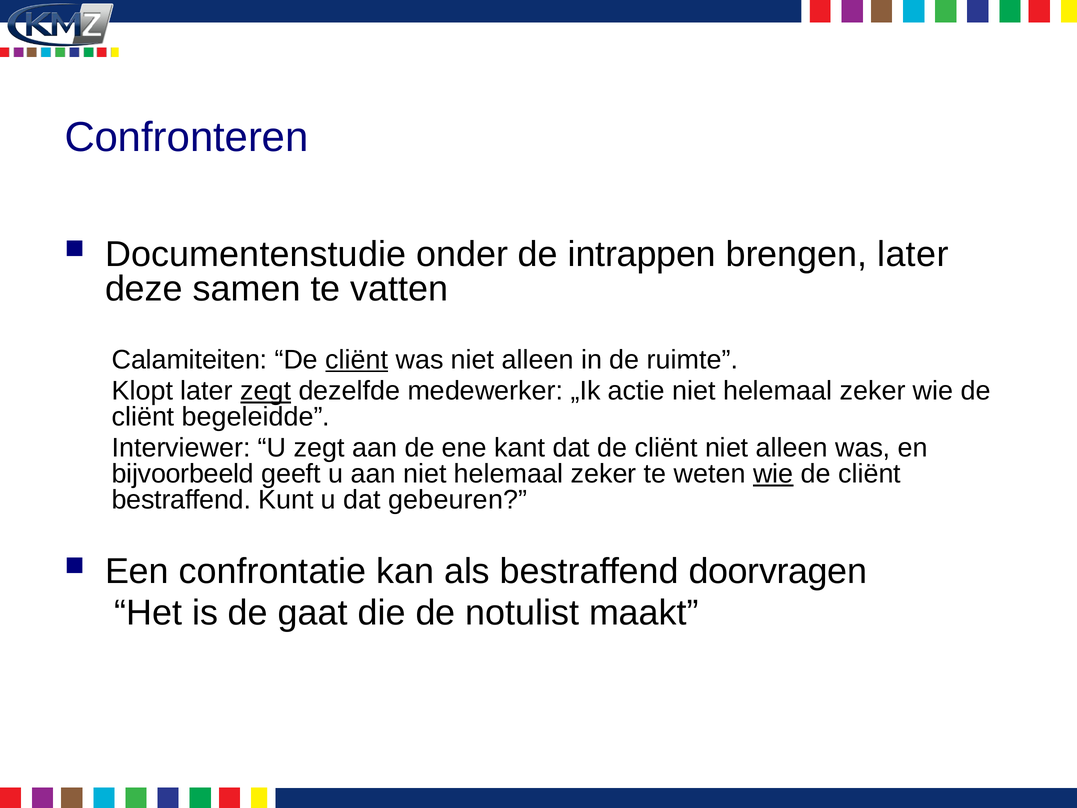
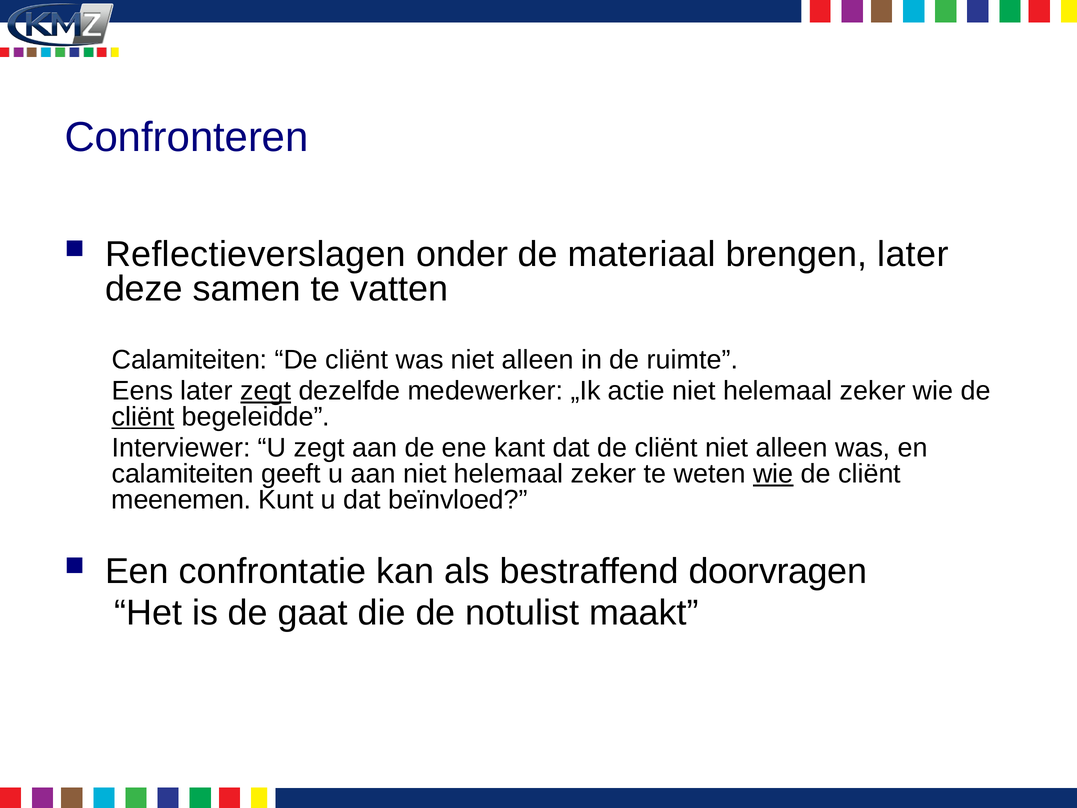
Documentenstudie: Documentenstudie -> Reflectieverslagen (255, 254)
intrappen: intrappen -> materiaal (642, 254)
cliënt underline: present -> none (357, 360)
Klopt: Klopt -> Eens (142, 391)
cliënt underline: none -> present (143, 417)
bijvoorbeeld: bijvoorbeeld -> calamiteiten (183, 474)
bestraffend: bestraffend -> meenemen (181, 500)
gebeuren: gebeuren -> beïnvloed (458, 500)
